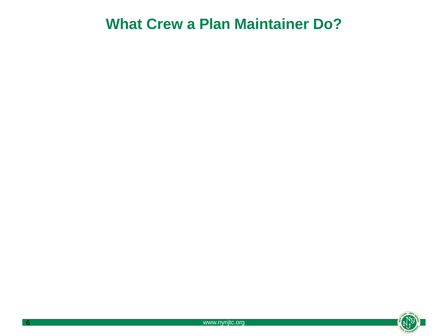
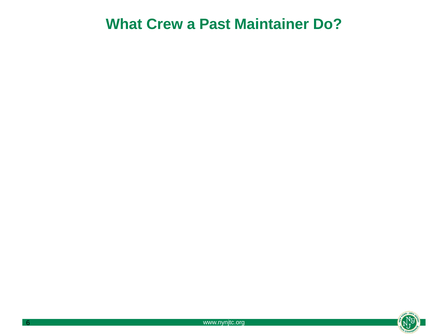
Plan: Plan -> Past (215, 24)
